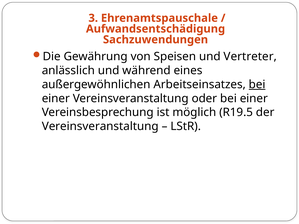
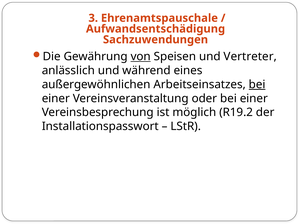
von underline: none -> present (141, 57)
R19.5: R19.5 -> R19.2 (236, 112)
Vereinsveranstaltung: Vereinsveranstaltung -> Installationspasswort (100, 126)
